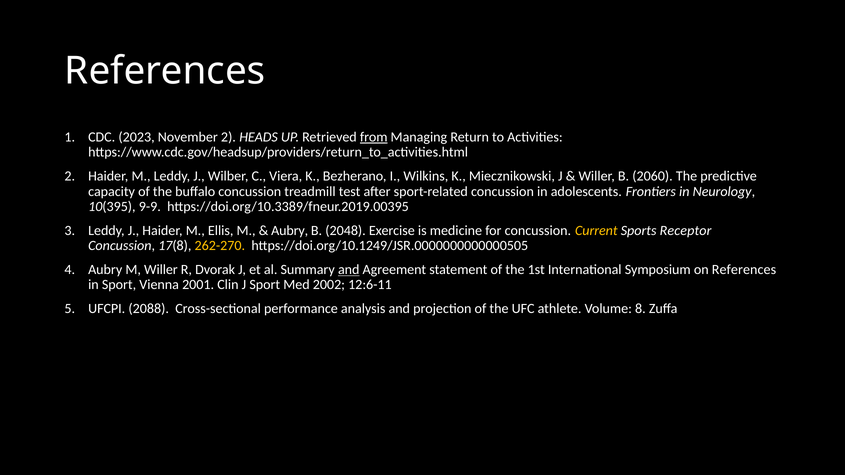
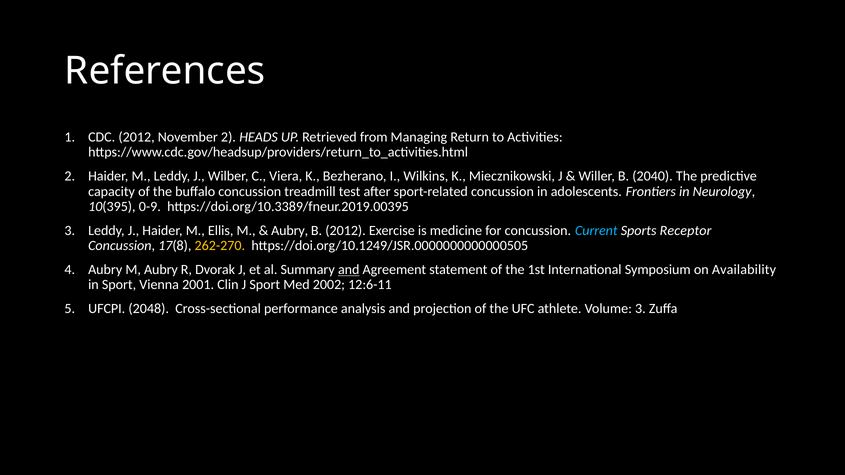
CDC 2023: 2023 -> 2012 (137, 137)
from underline: present -> none (374, 137)
2060: 2060 -> 2040 (653, 176)
9-9: 9-9 -> 0-9 (150, 207)
B 2048: 2048 -> 2012 (346, 231)
Current colour: yellow -> light blue (596, 231)
M Willer: Willer -> Aubry (161, 270)
on References: References -> Availability (744, 270)
2088: 2088 -> 2048 (149, 309)
Volume 8: 8 -> 3 (640, 309)
